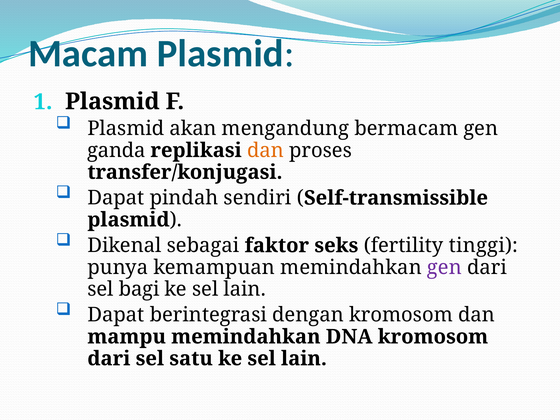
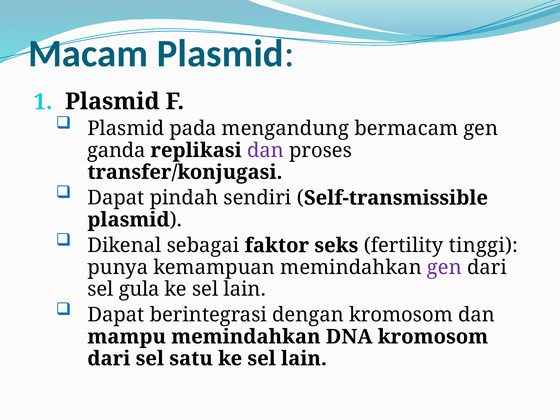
akan: akan -> pada (193, 129)
dan colour: orange -> purple (265, 150)
bagi: bagi -> gula (139, 289)
